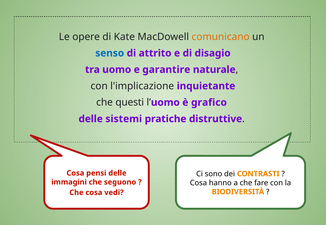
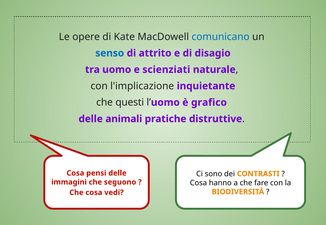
comunicano colour: orange -> blue (221, 37)
garantire: garantire -> scienziati (166, 70)
sistemi: sistemi -> animali (124, 119)
